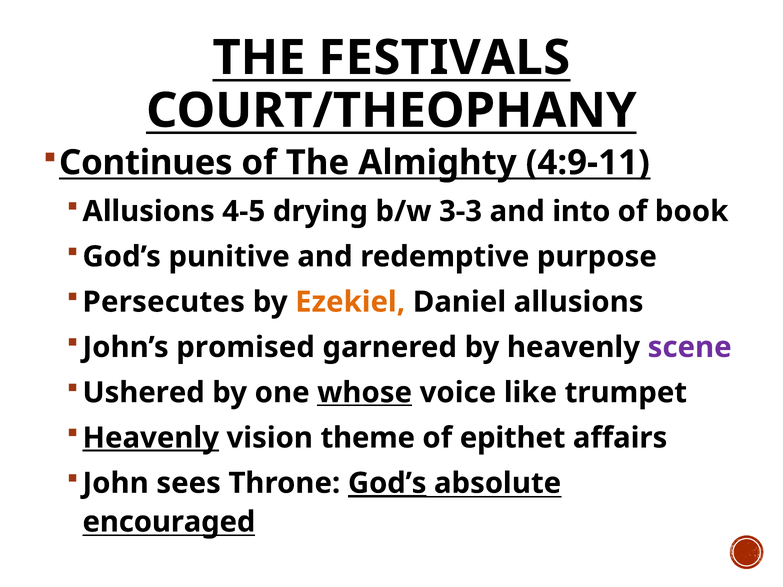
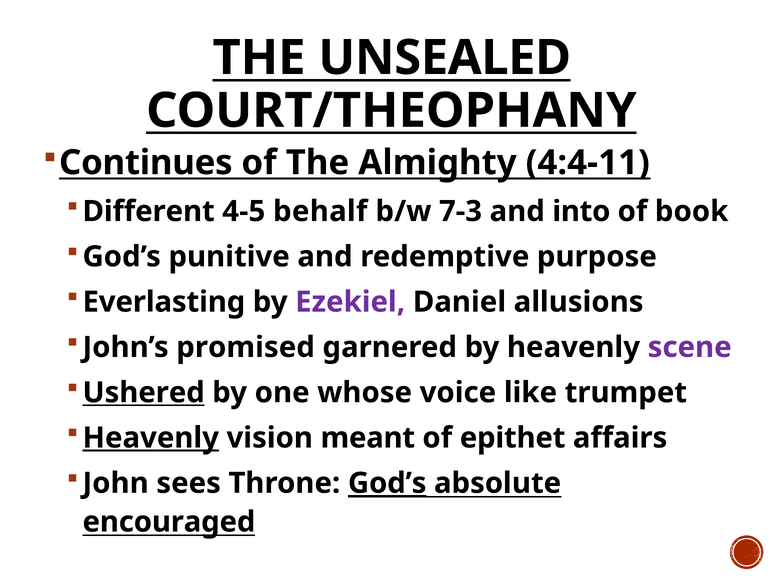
FESTIVALS: FESTIVALS -> UNSEALED (445, 58)
4:9-11: 4:9-11 -> 4:4-11 (588, 163)
Allusions: Allusions -> Different (149, 211)
drying: drying -> behalf (320, 211)
3-3: 3-3 -> 7-3 (461, 211)
Persecutes: Persecutes -> Everlasting (164, 302)
Ezekiel colour: orange -> purple (350, 302)
Ushered underline: none -> present (144, 393)
whose underline: present -> none (365, 393)
theme: theme -> meant (368, 438)
